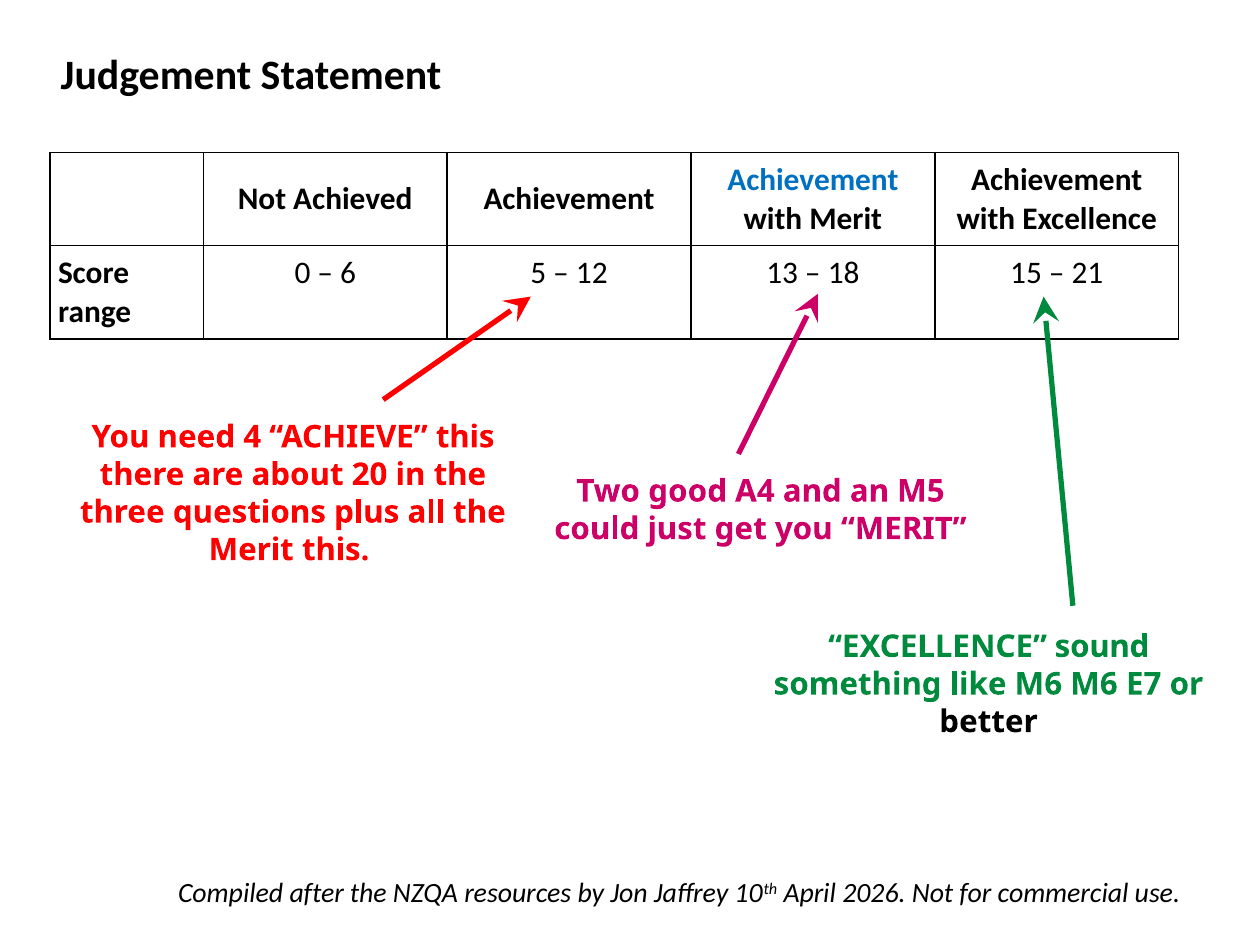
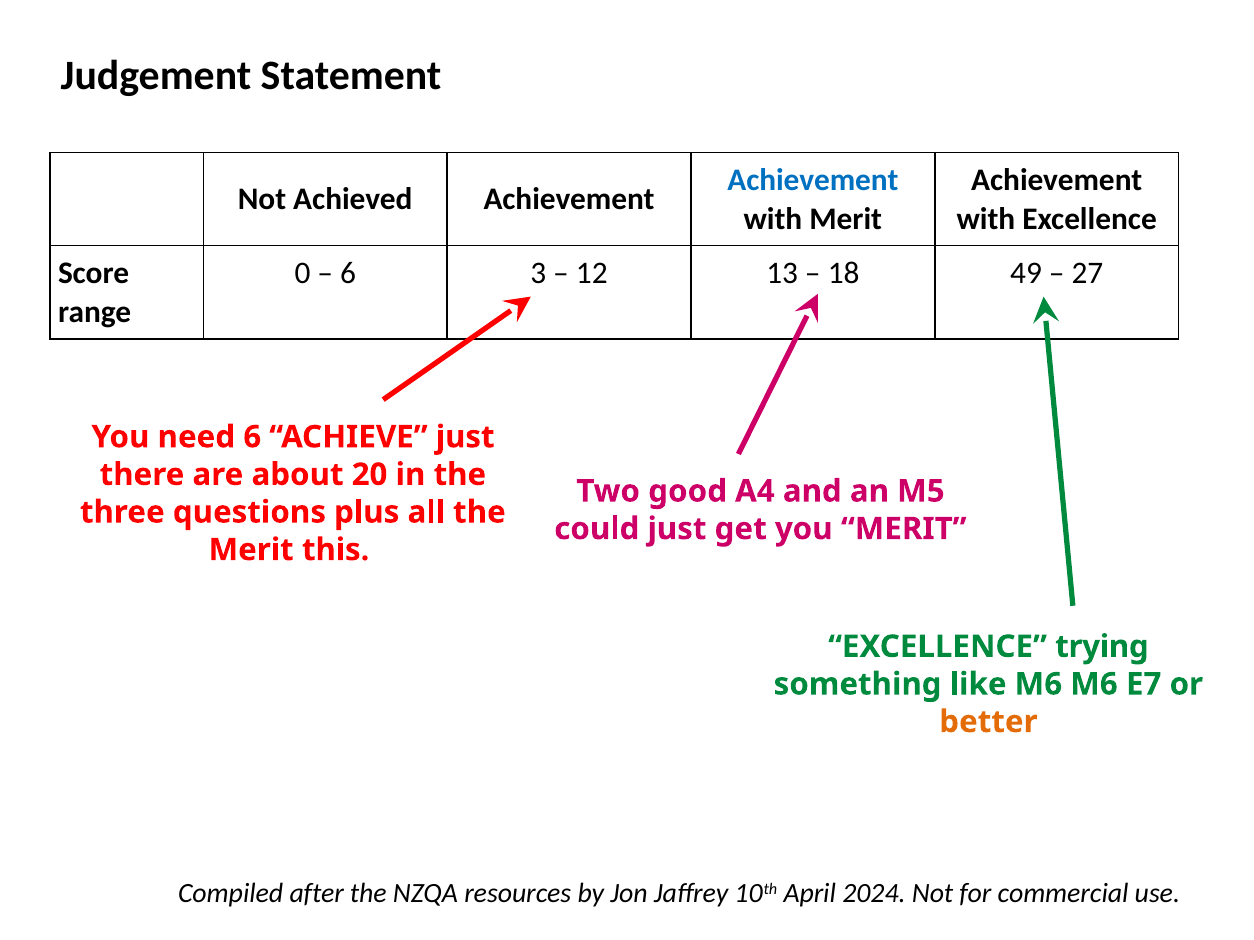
5: 5 -> 3 (538, 274)
15: 15 -> 49 (1026, 274)
21: 21 -> 27 (1087, 274)
need 4: 4 -> 6 (252, 437)
ACHIEVE this: this -> just (465, 437)
sound: sound -> trying (1102, 647)
better colour: black -> orange (988, 722)
2026: 2026 -> 2024 (874, 894)
